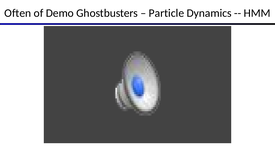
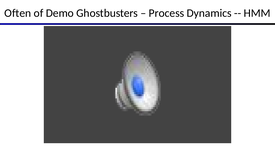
Particle: Particle -> Process (166, 13)
